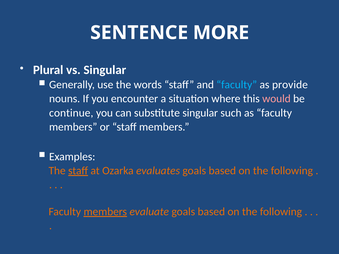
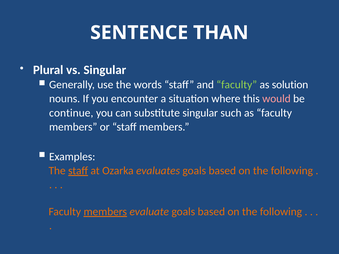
MORE: MORE -> THAN (221, 33)
faculty colour: light blue -> light green (237, 85)
provide: provide -> solution (290, 85)
